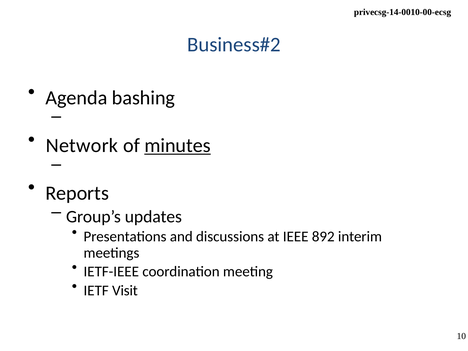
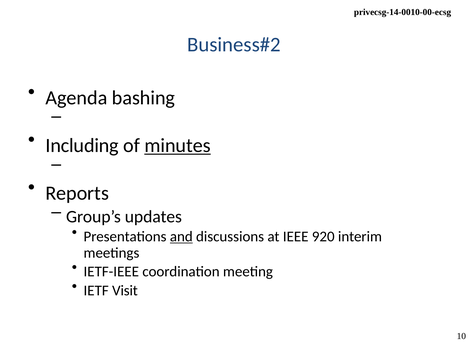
Network: Network -> Including (82, 145)
and underline: none -> present (181, 237)
892: 892 -> 920 (323, 237)
